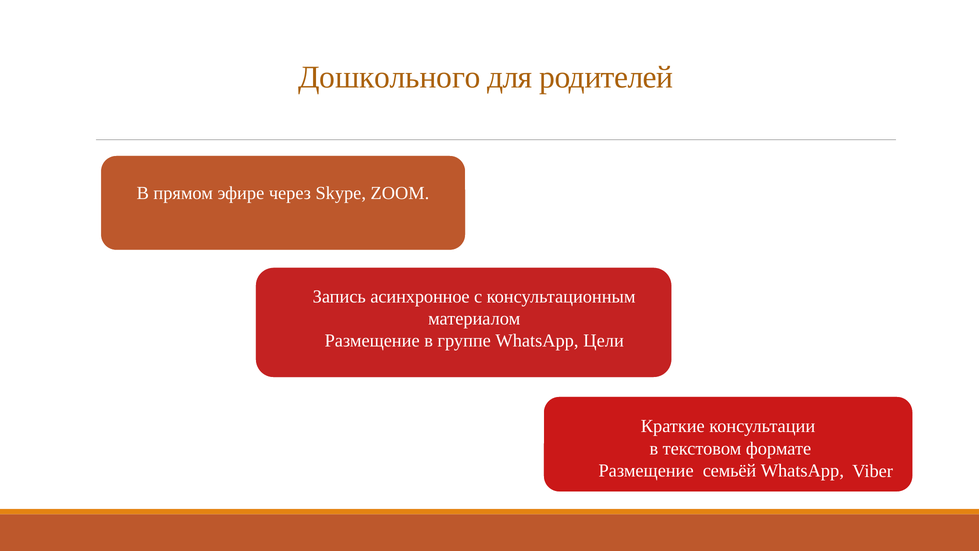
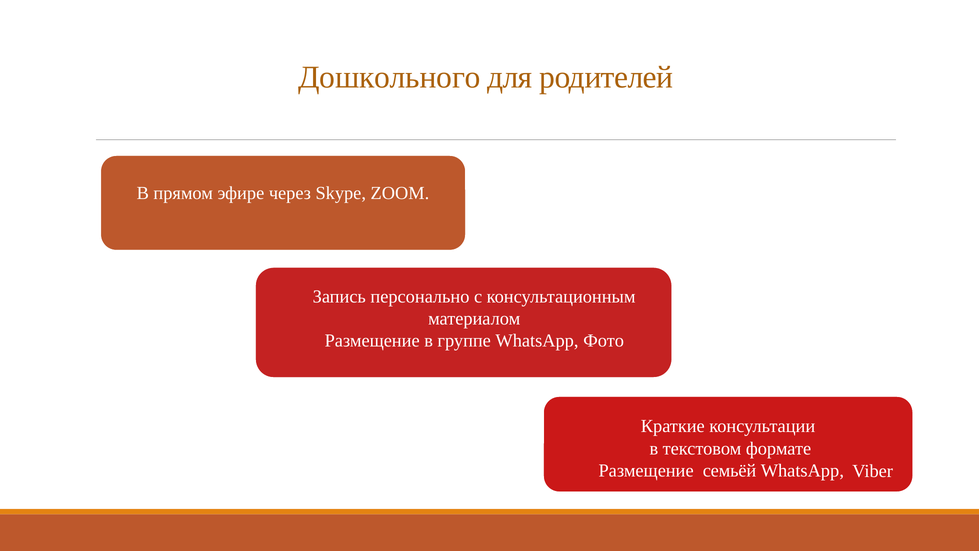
асинхронное: асинхронное -> персонально (420, 297)
Цели: Цели -> Фото (604, 341)
